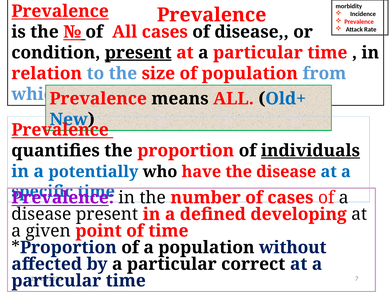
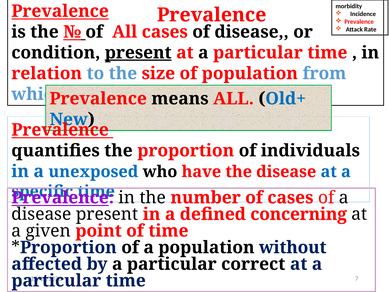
individuals underline: present -> none (310, 151)
potentially: potentially -> unexposed (93, 172)
developing: developing -> concerning (299, 214)
